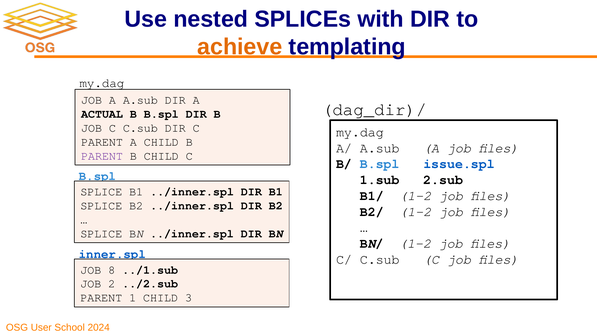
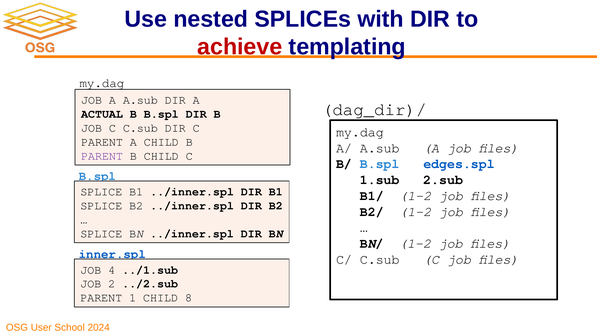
achieve colour: orange -> red (240, 47)
issue.spl: issue.spl -> edges.spl (459, 164)
8: 8 -> 4 (112, 270)
3: 3 -> 8 (189, 298)
